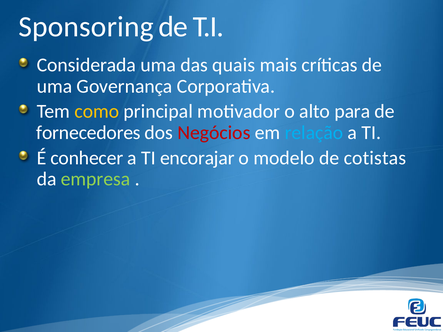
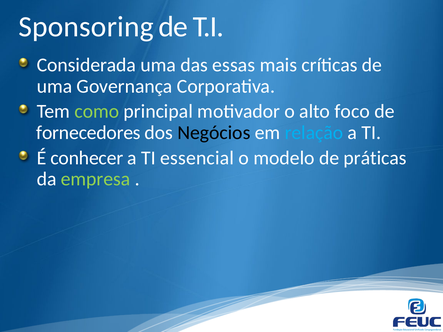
quais: quais -> essas (234, 65)
como colour: yellow -> light green (97, 112)
para: para -> foco (352, 112)
Negócios colour: red -> black (214, 133)
encorajar: encorajar -> essencial (197, 158)
cotistas: cotistas -> práticas (375, 158)
